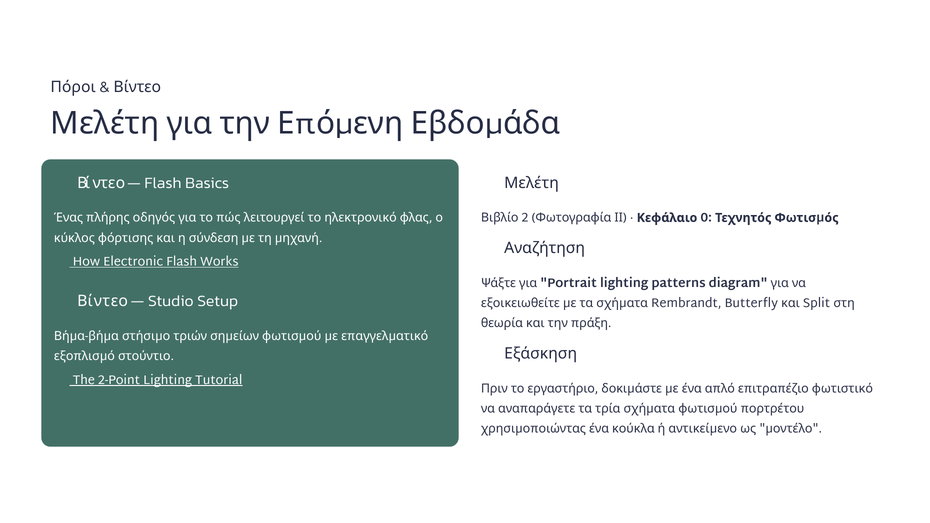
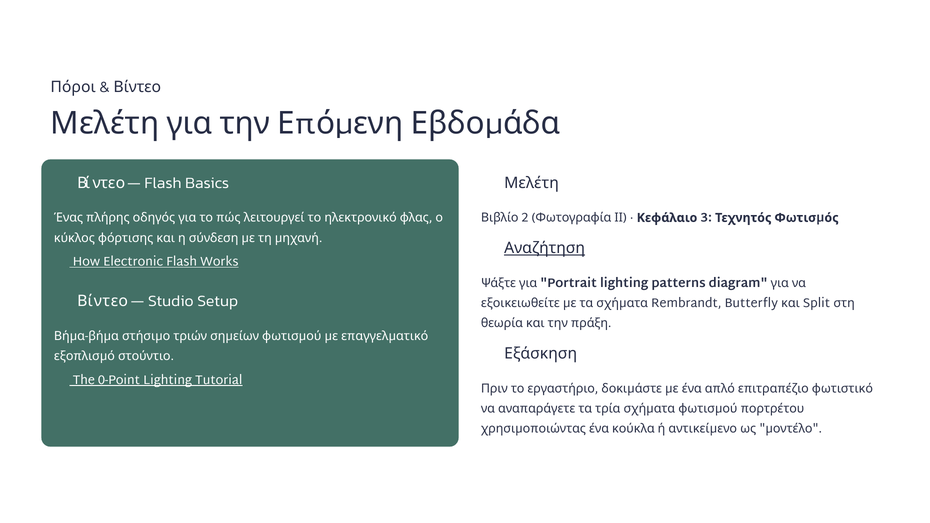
0: 0 -> 3 (706, 218)
Αναζήτηση underline: none -> present (545, 248)
2-Point: 2-Point -> 0-Point (119, 380)
